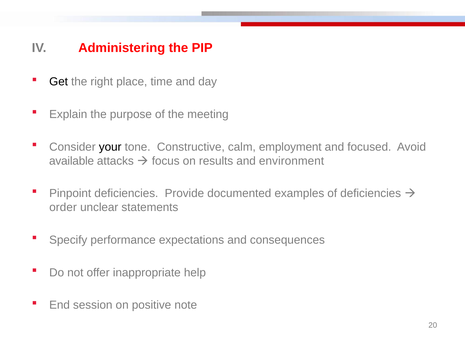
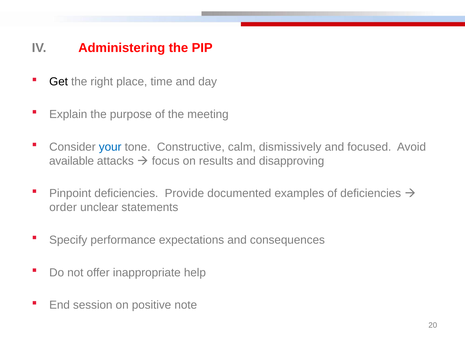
your colour: black -> blue (110, 147)
employment: employment -> dismissively (290, 147)
environment: environment -> disapproving (292, 161)
